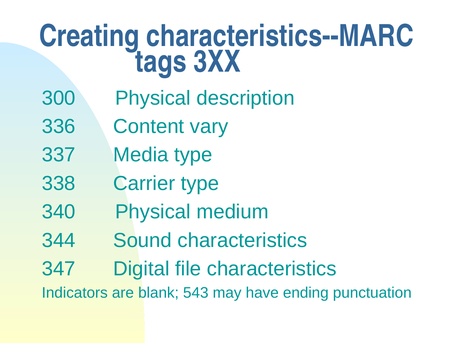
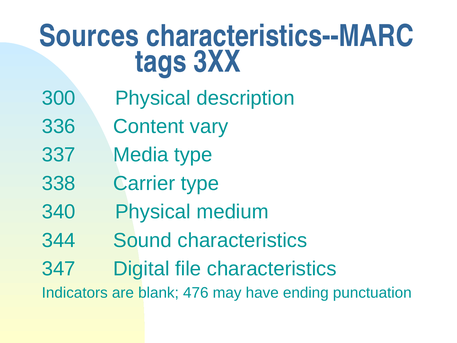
Creating: Creating -> Sources (89, 36)
543: 543 -> 476 (196, 293)
